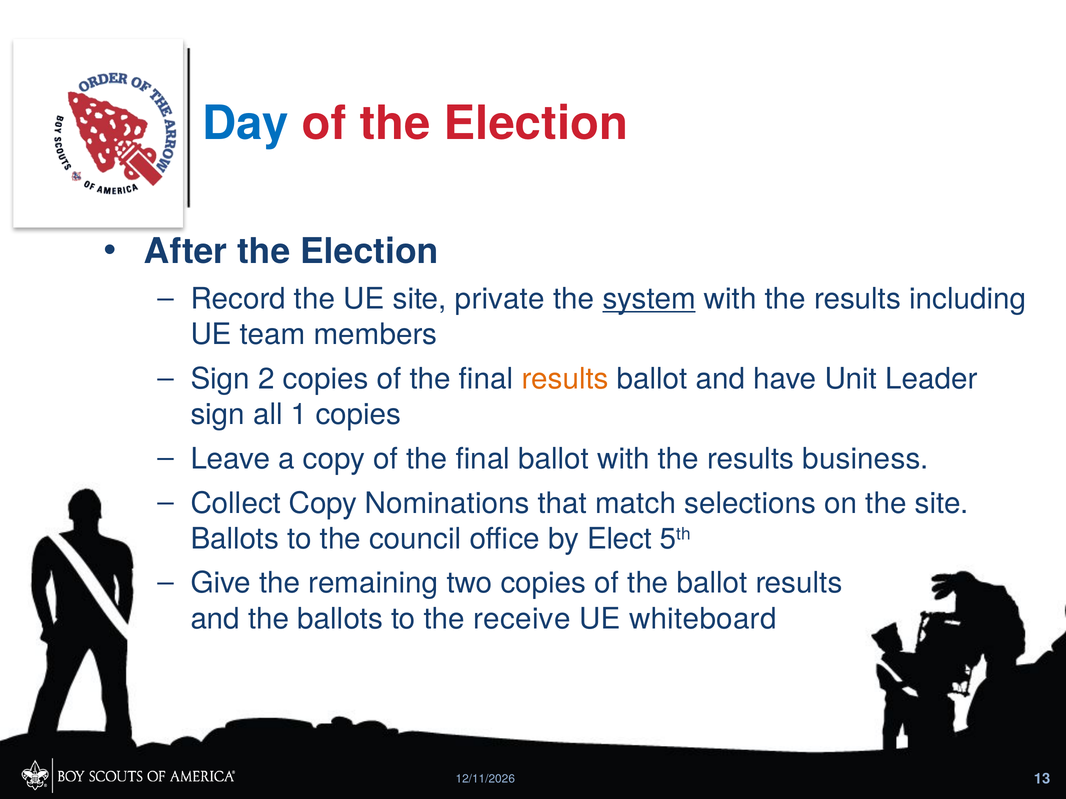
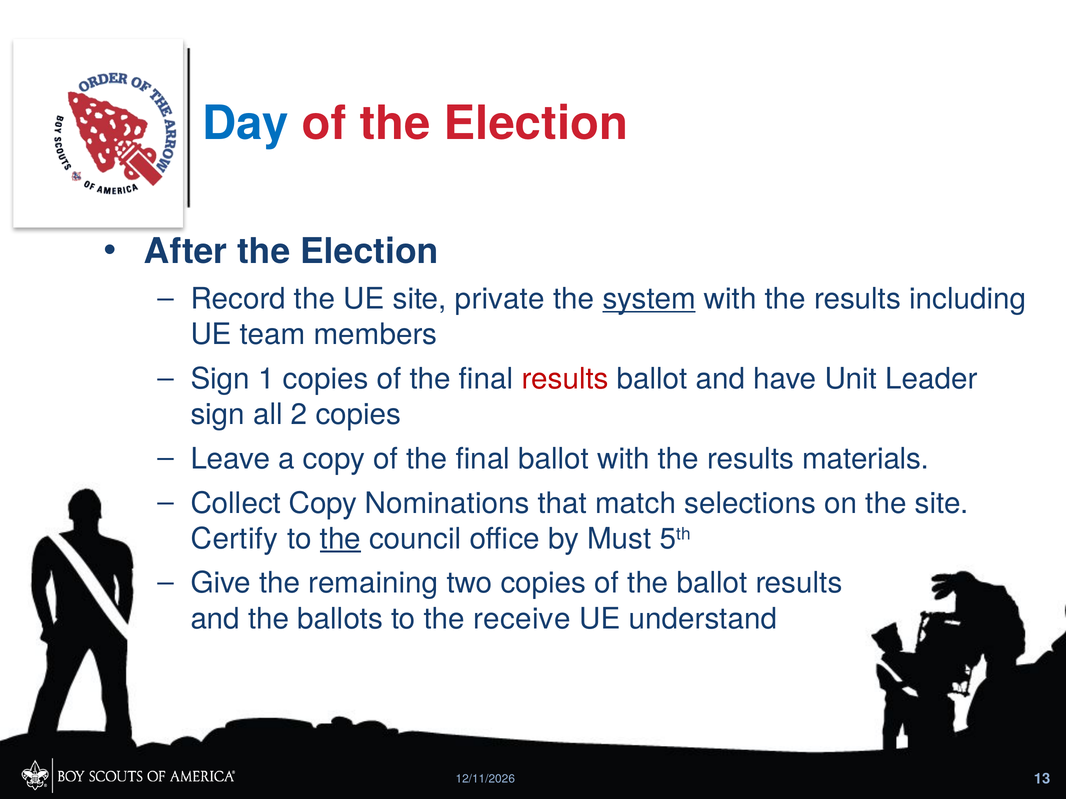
2: 2 -> 1 (266, 379)
results colour: orange -> red (565, 379)
1: 1 -> 2 (299, 415)
business: business -> materials (866, 459)
Ballots: Ballots -> Certify (235, 539)
the underline: none -> present (340, 539)
Elect: Elect -> Must (619, 539)
whiteboard: whiteboard -> understand (703, 619)
